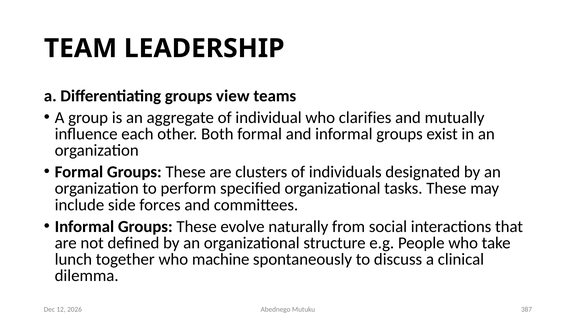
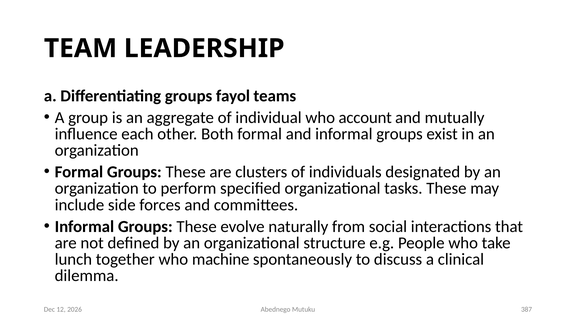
view: view -> fayol (233, 96)
clarifies: clarifies -> account (365, 118)
